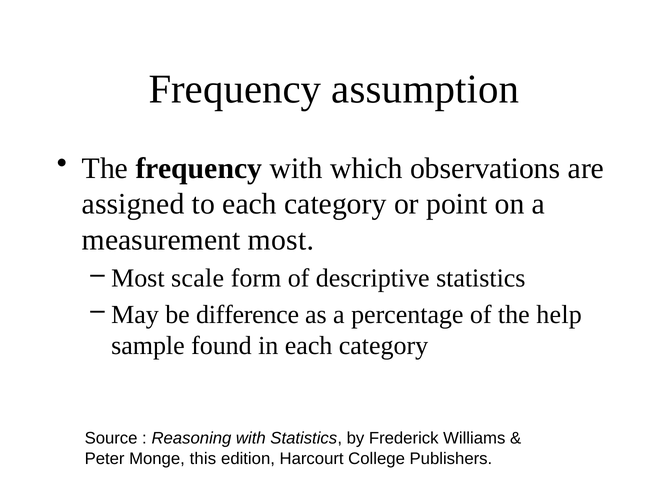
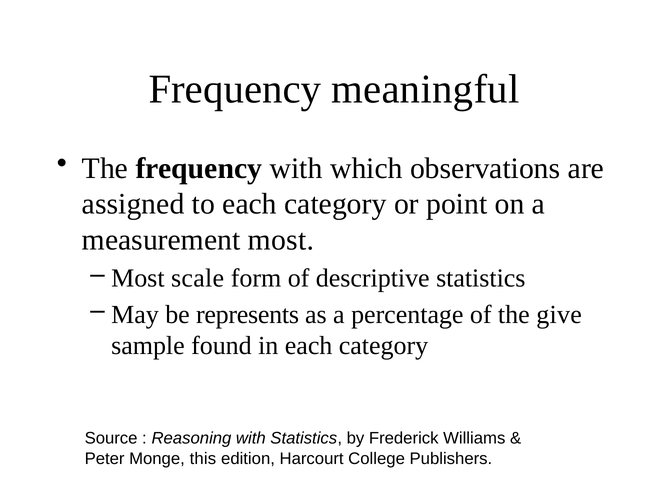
assumption: assumption -> meaningful (425, 89)
difference: difference -> represents (248, 314)
help: help -> give (559, 314)
